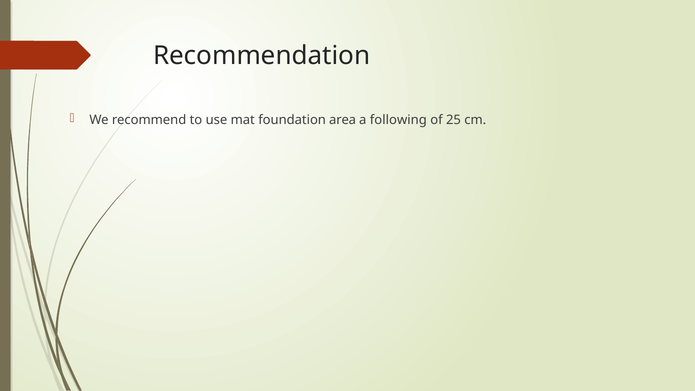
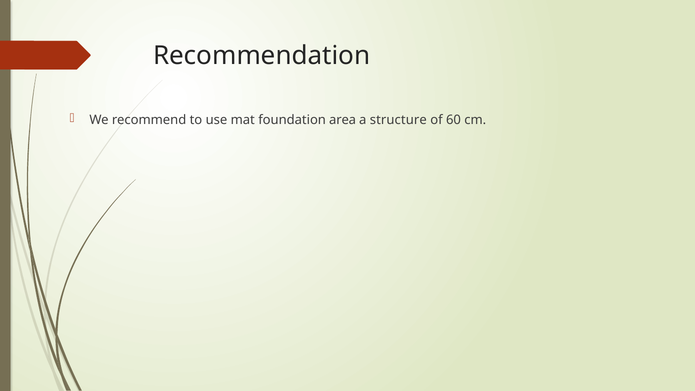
following: following -> structure (398, 120)
25: 25 -> 60 (453, 120)
